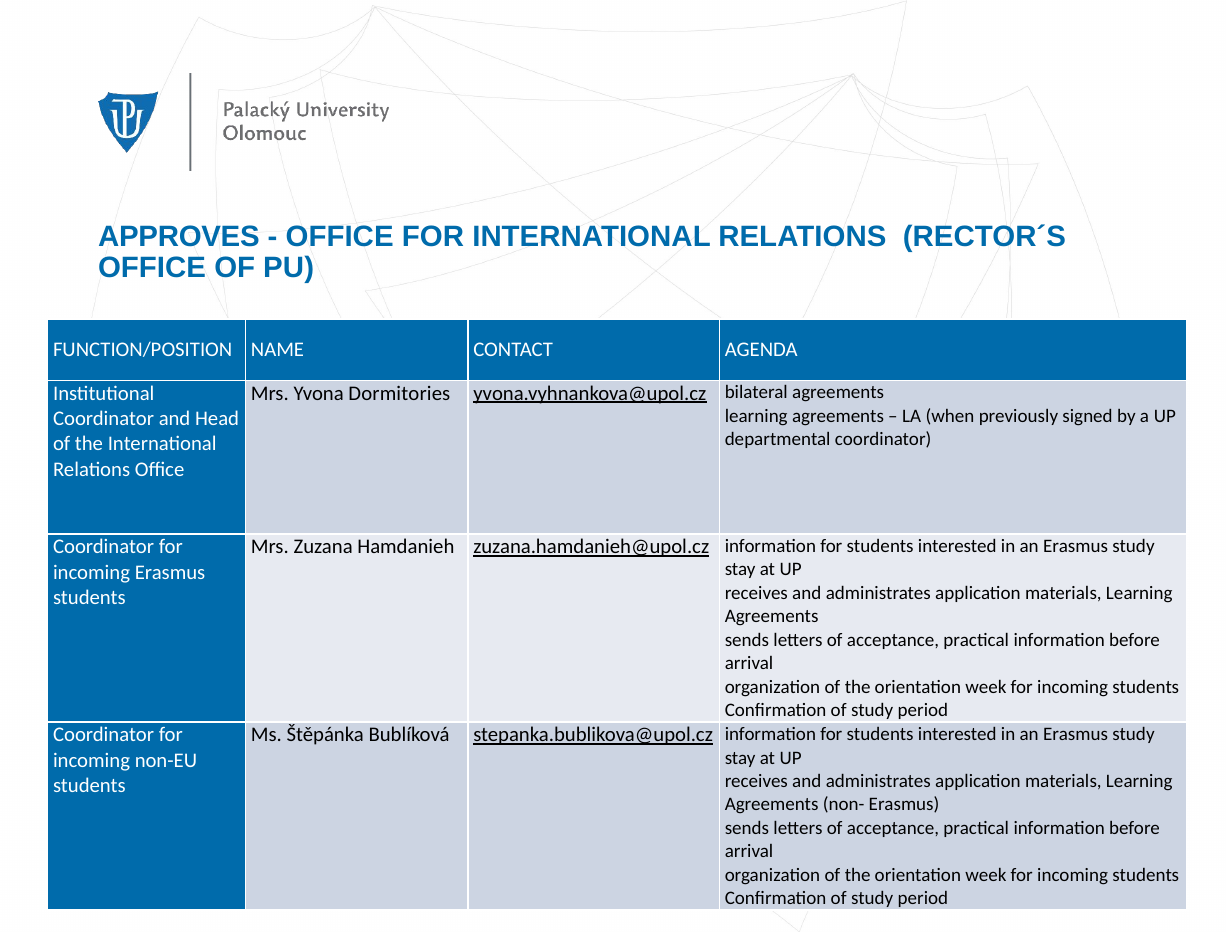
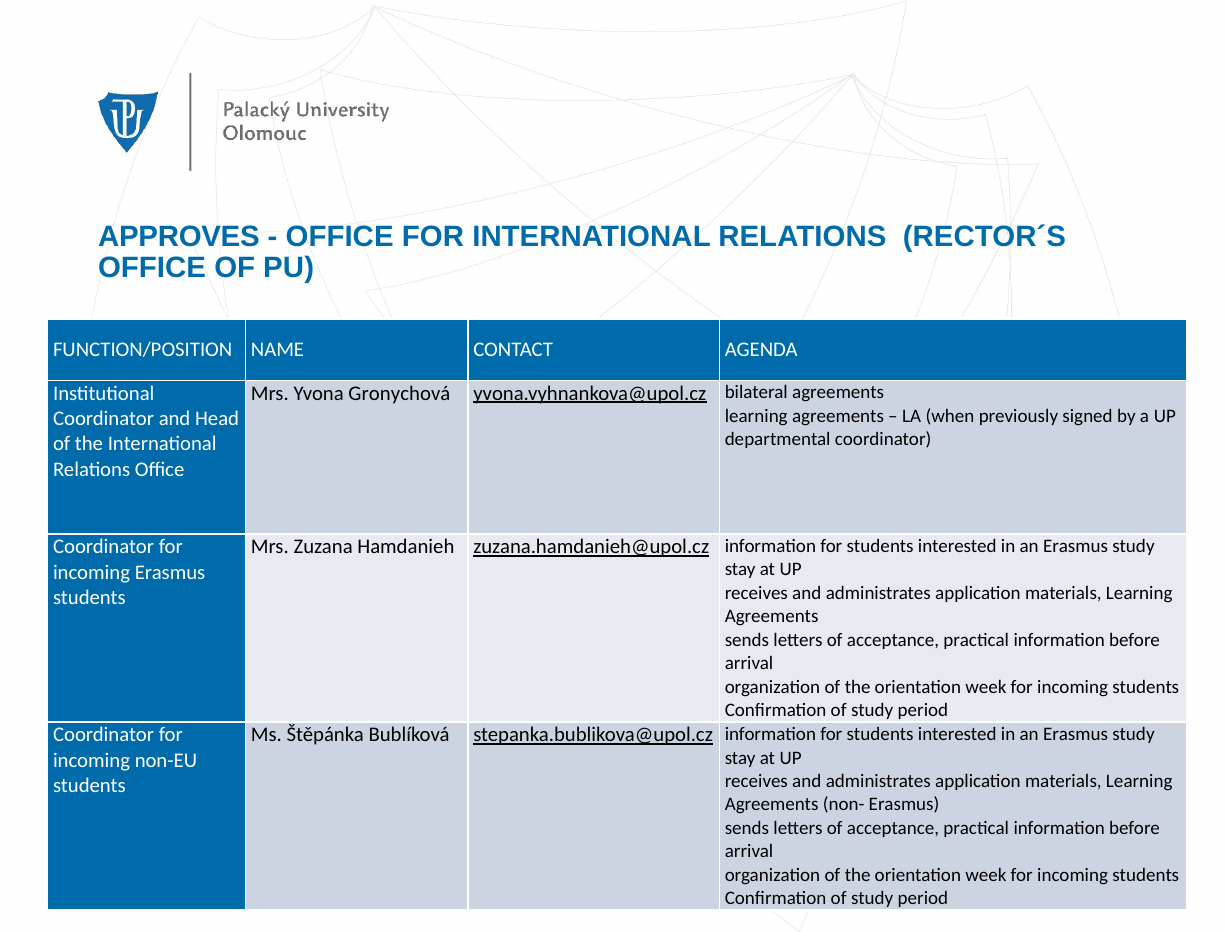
Dormitories: Dormitories -> Gronychová (399, 393)
